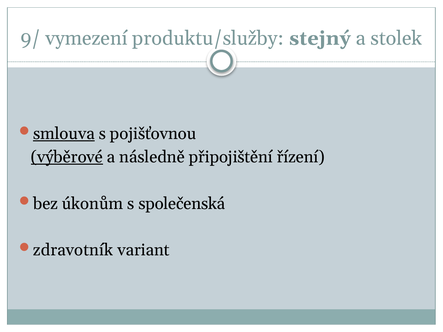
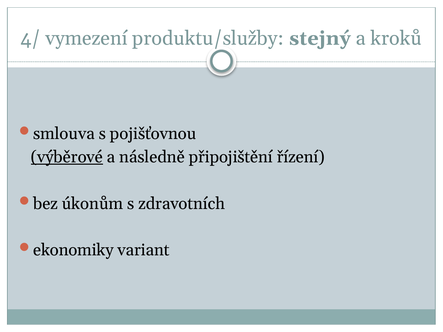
9/: 9/ -> 4/ (31, 38)
stolek: stolek -> kroků (396, 38)
smlouva underline: present -> none (64, 134)
společenská: společenská -> zdravotních (182, 204)
zdravotník: zdravotník -> ekonomiky (73, 250)
